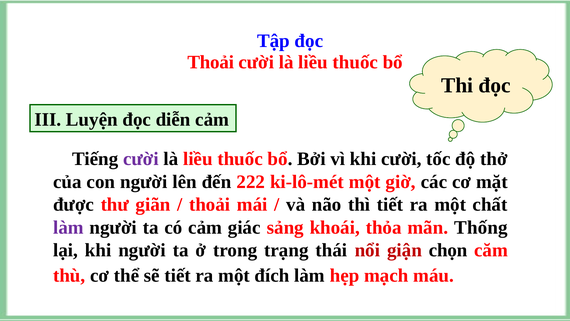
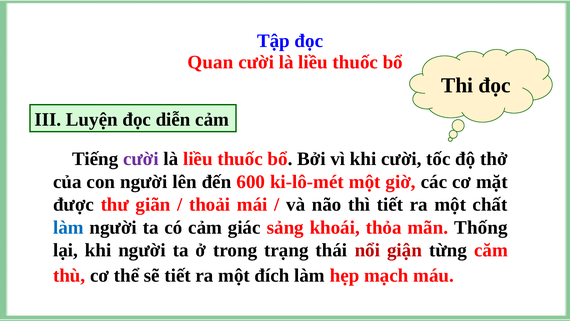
Thoải: Thoải -> Quan (211, 62)
222: 222 -> 600 (251, 182)
làm colour: purple -> blue (68, 227)
chọn: chọn -> từng (448, 250)
